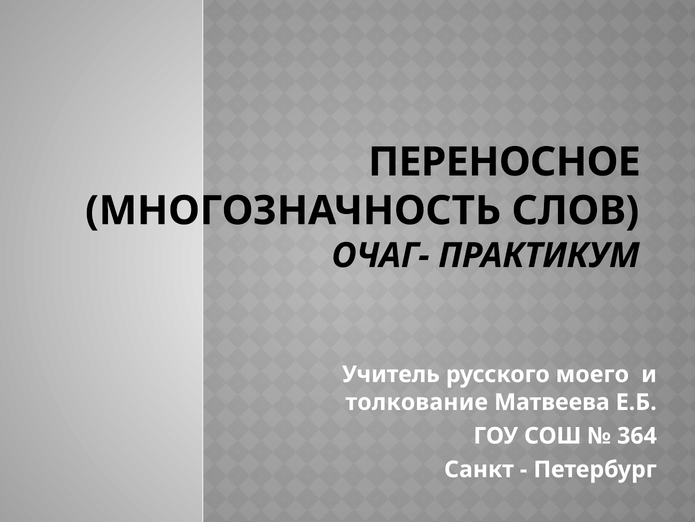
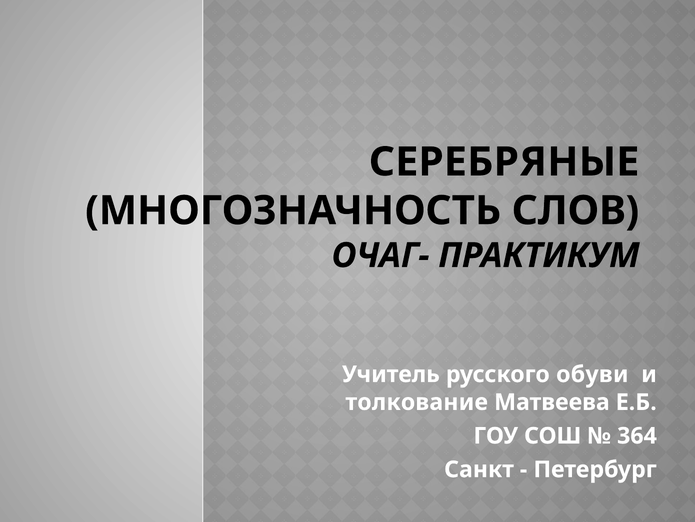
ПЕРЕНОСНОЕ: ПЕРЕНОСНОЕ -> СЕРЕБРЯНЫЕ (504, 162)
моего: моего -> обуви (592, 374)
